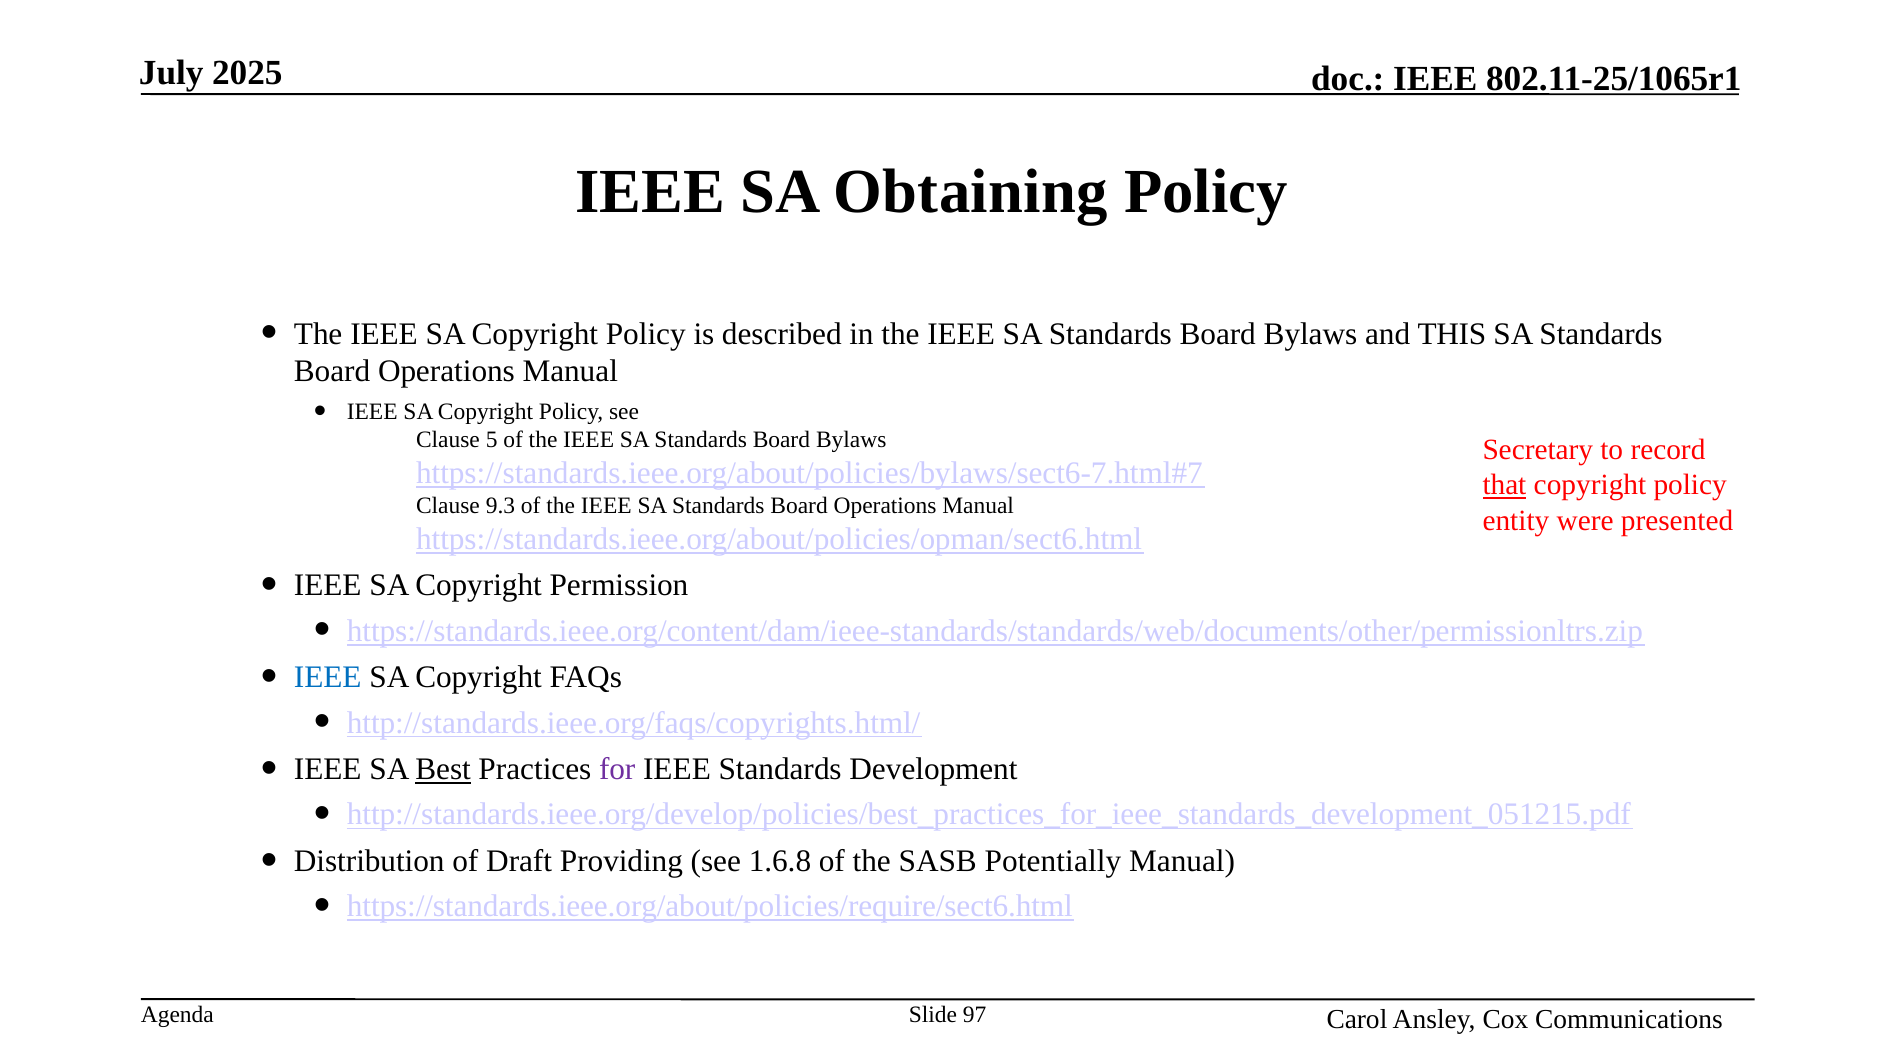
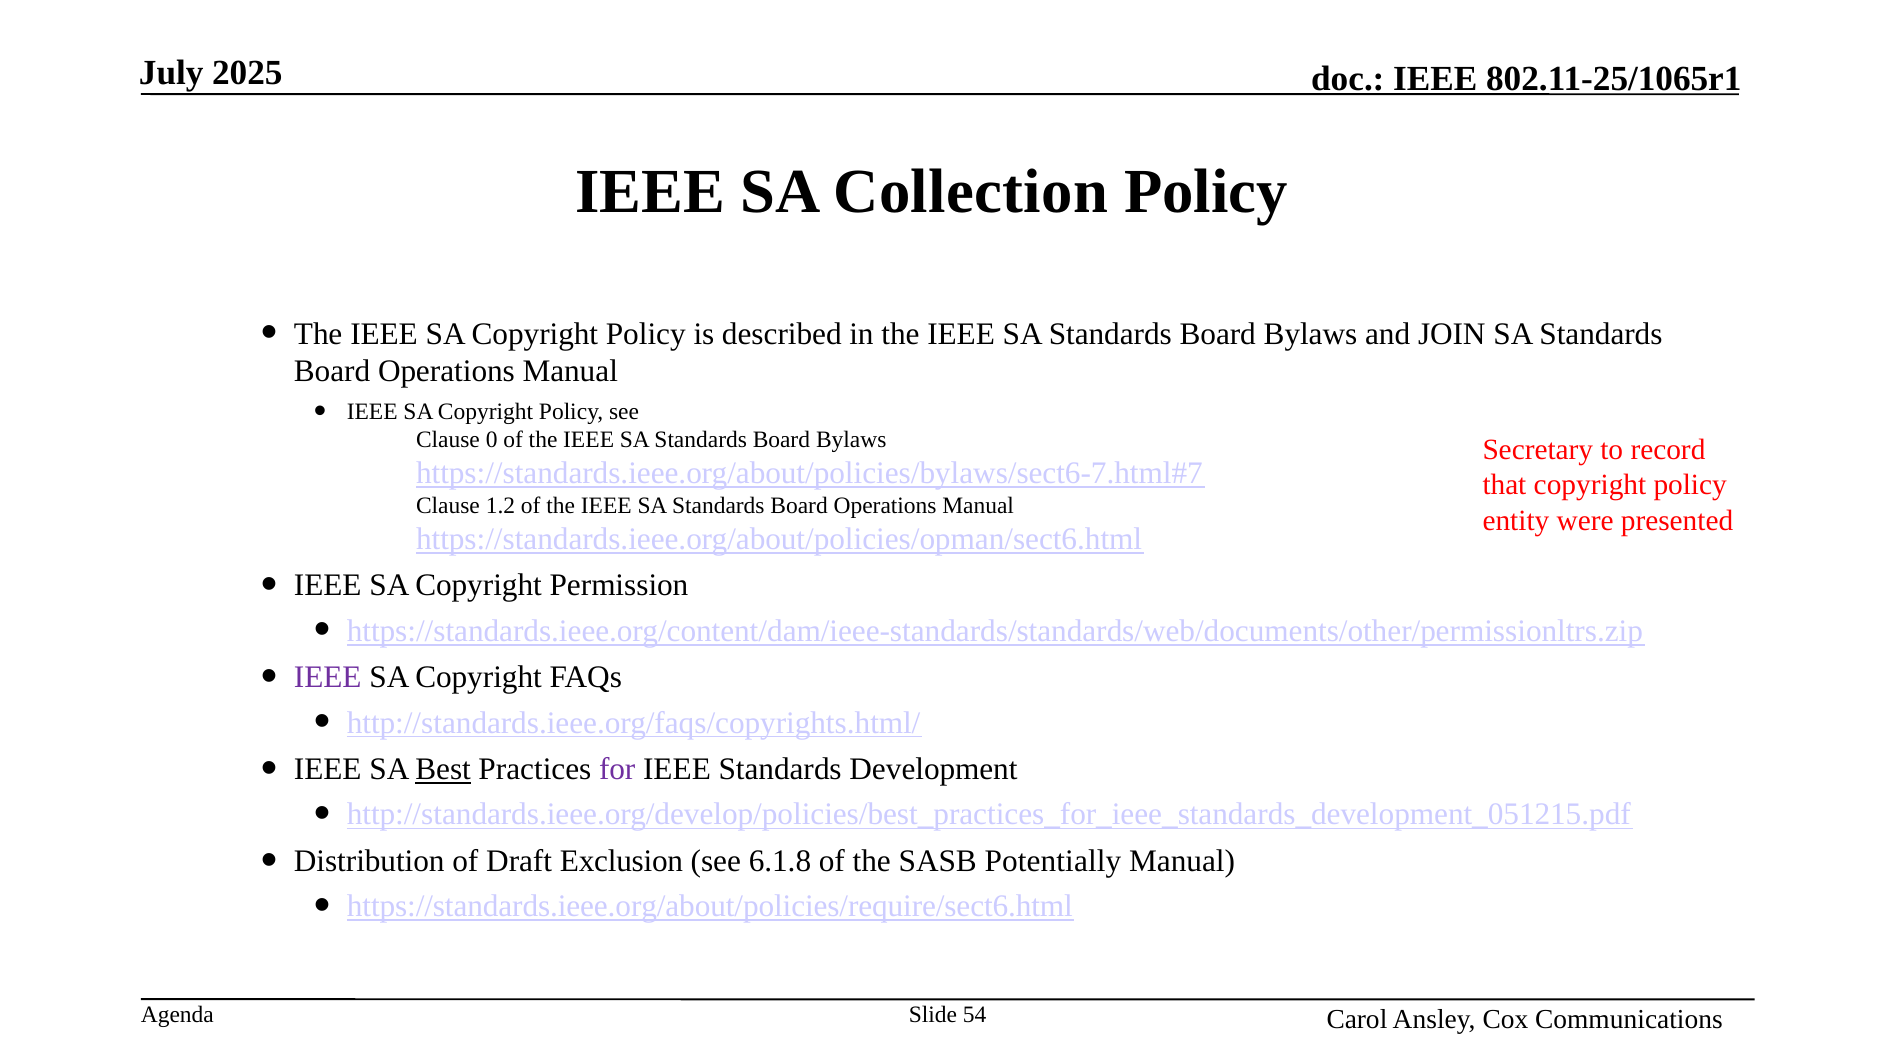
Obtaining: Obtaining -> Collection (971, 192)
THIS: THIS -> JOIN (1452, 334)
5: 5 -> 0 (492, 440)
that underline: present -> none (1504, 485)
9.3: 9.3 -> 1.2 (500, 505)
IEEE colour: blue -> purple (328, 677)
Providing: Providing -> Exclusion (622, 861)
1.6.8: 1.6.8 -> 6.1.8 (780, 861)
97: 97 -> 54 (975, 1014)
